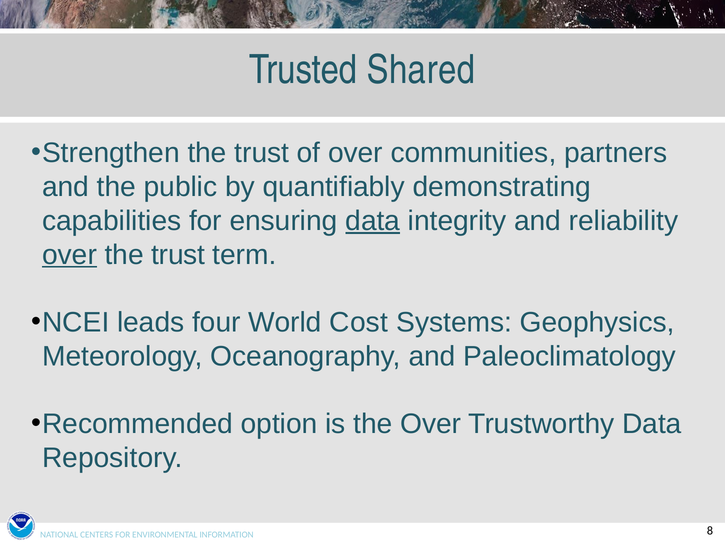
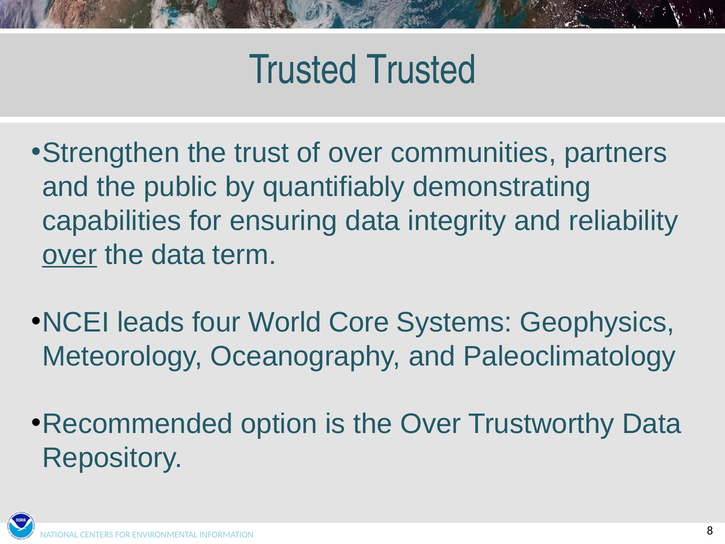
Trusted Shared: Shared -> Trusted (421, 70)
data underline: present -> none (373, 221)
trust: trust -> data (178, 255)
Cost: Cost -> Core (359, 322)
